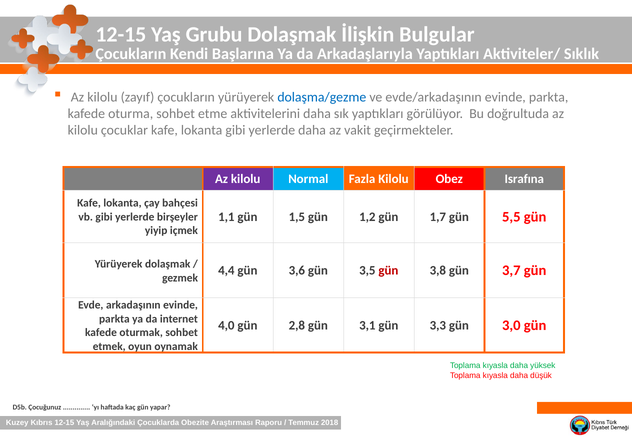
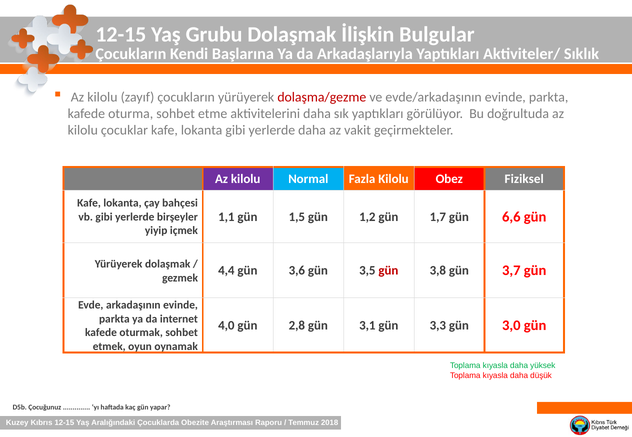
dolaşma/gezme colour: blue -> red (322, 97)
Israfına: Israfına -> Fiziksel (524, 179)
5,5: 5,5 -> 6,6 (511, 217)
